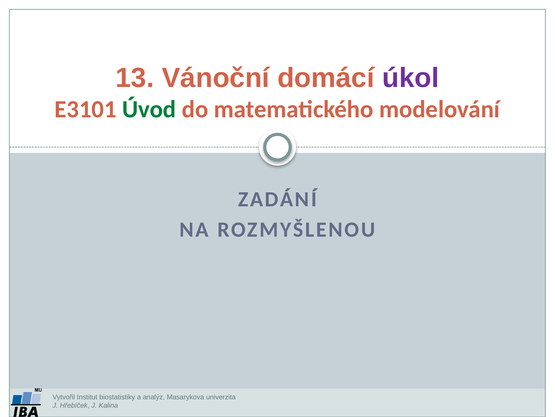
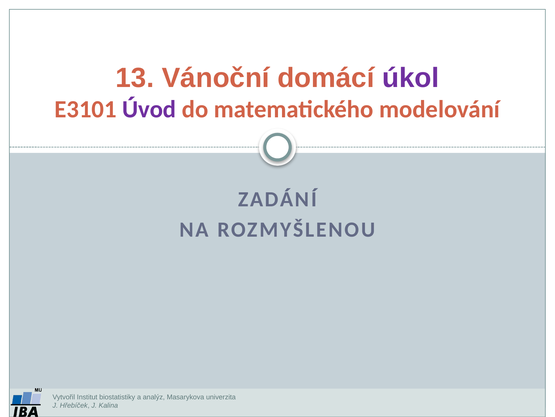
Úvod colour: green -> purple (149, 109)
